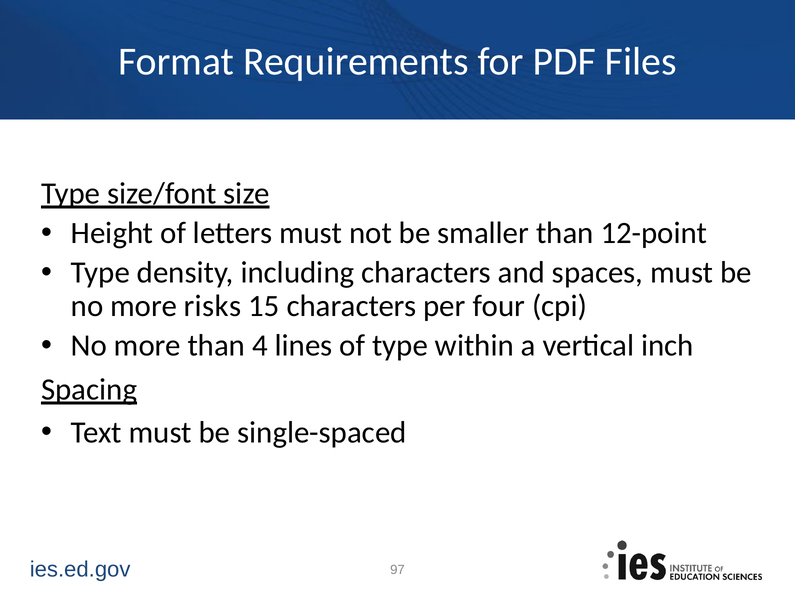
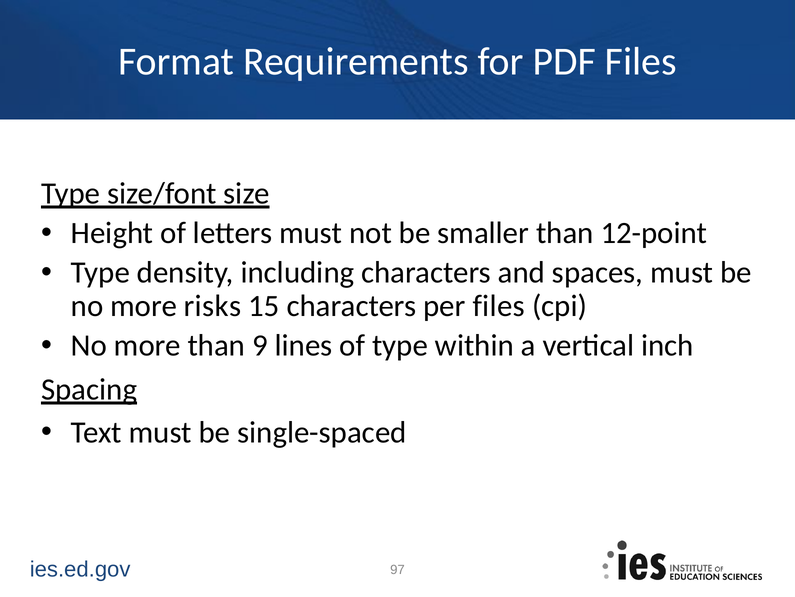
per four: four -> files (499, 306)
4: 4 -> 9 (260, 345)
